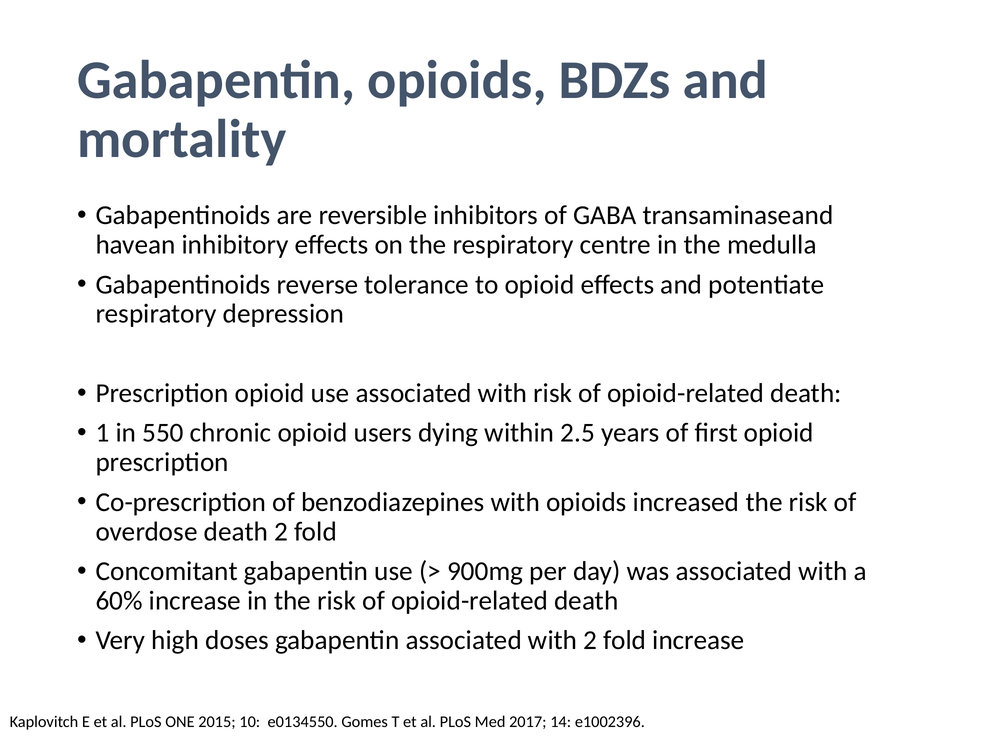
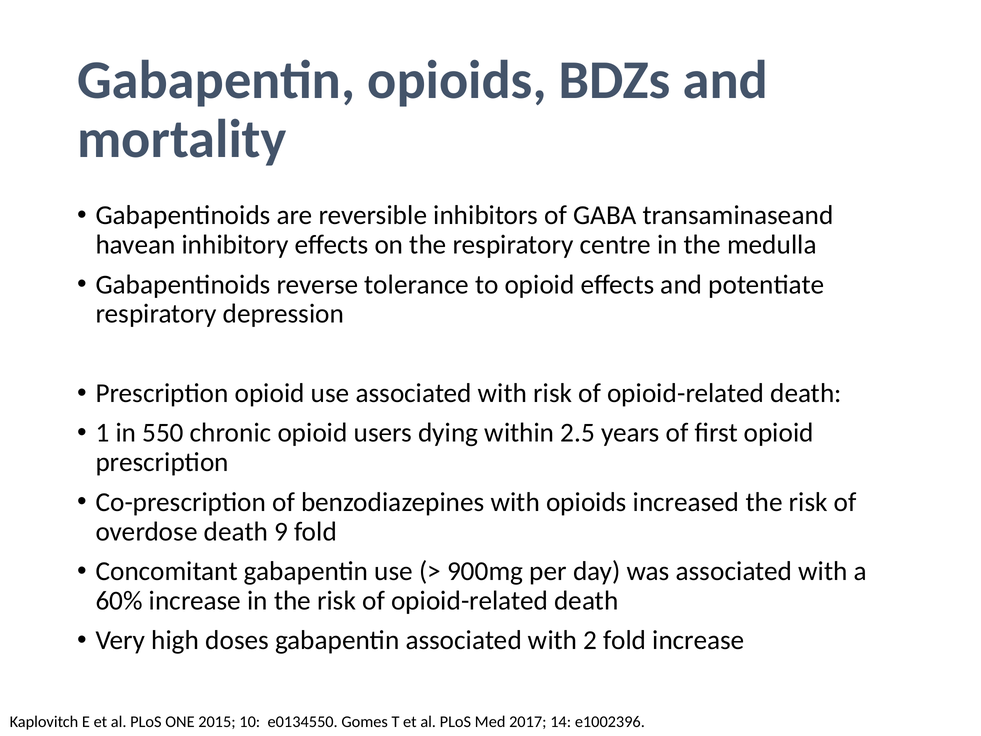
death 2: 2 -> 9 (281, 531)
